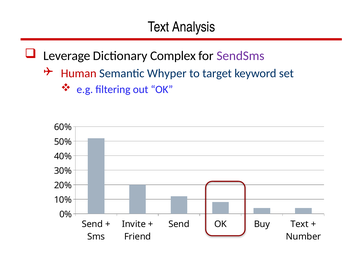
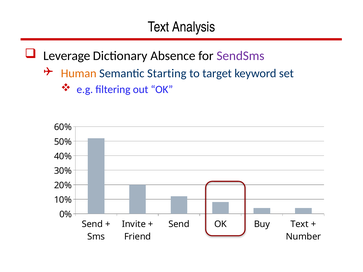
Complex: Complex -> Absence (173, 56)
Human colour: red -> orange (79, 73)
Whyper: Whyper -> Starting (167, 73)
